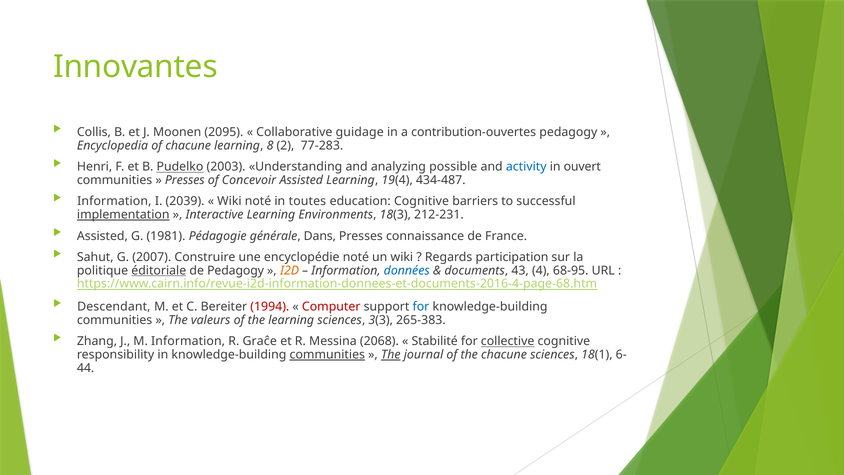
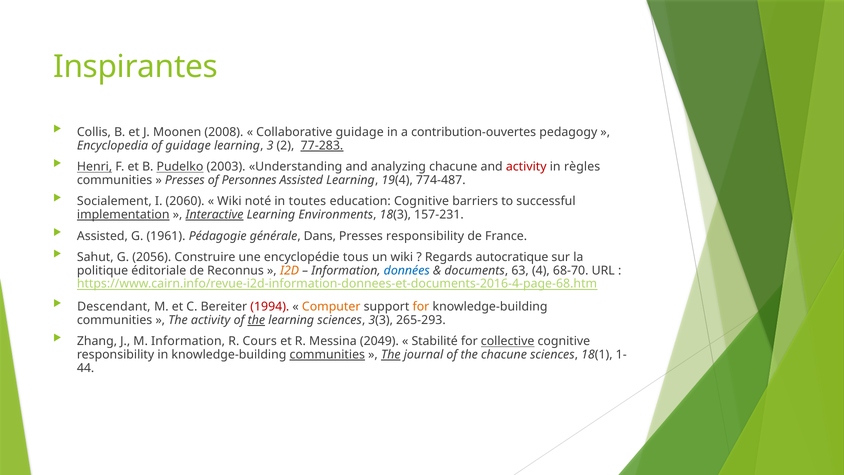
Innovantes: Innovantes -> Inspirantes (135, 67)
2095: 2095 -> 2008 (224, 132)
of chacune: chacune -> guidage (188, 146)
8: 8 -> 3 (270, 146)
77-283 underline: none -> present (322, 146)
Henri underline: none -> present (95, 167)
analyzing possible: possible -> chacune (453, 167)
activity colour: blue -> red (526, 167)
ouvert: ouvert -> règles (582, 167)
Concevoir: Concevoir -> Personnes (249, 180)
434-487: 434-487 -> 774-487 (441, 180)
Information: Information -> Socialement (114, 201)
2039: 2039 -> 2060 (185, 201)
Interactive underline: none -> present (215, 215)
212-231: 212-231 -> 157-231 (439, 215)
1981: 1981 -> 1961 (166, 236)
Presses connaissance: connaissance -> responsibility (425, 236)
2007: 2007 -> 2056 (152, 257)
encyclopédie noté: noté -> tous (356, 257)
participation: participation -> autocratique (512, 257)
éditoriale underline: present -> none (159, 270)
de Pedagogy: Pedagogy -> Reconnus (236, 270)
43: 43 -> 63 (520, 270)
68-95: 68-95 -> 68-70 (571, 270)
Computer colour: red -> orange (331, 307)
for colour: blue -> orange (421, 307)
The valeurs: valeurs -> activity (211, 320)
the underline: none -> present (256, 320)
265-383: 265-383 -> 265-293 (421, 320)
Graĉe: Graĉe -> Cours (260, 341)
2068: 2068 -> 2049 (379, 341)
6-: 6- -> 1- (621, 354)
